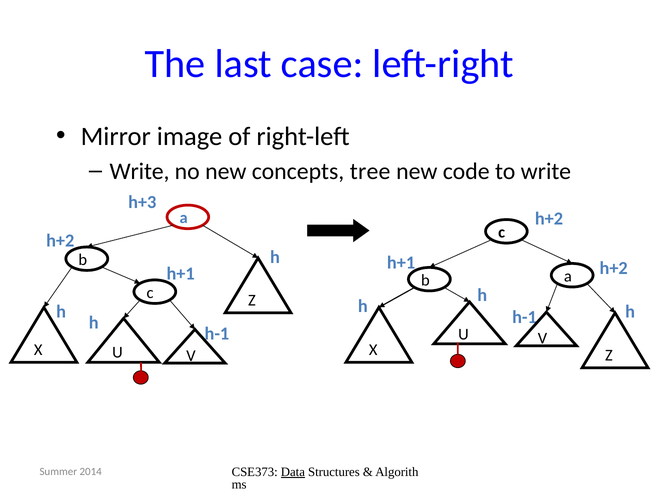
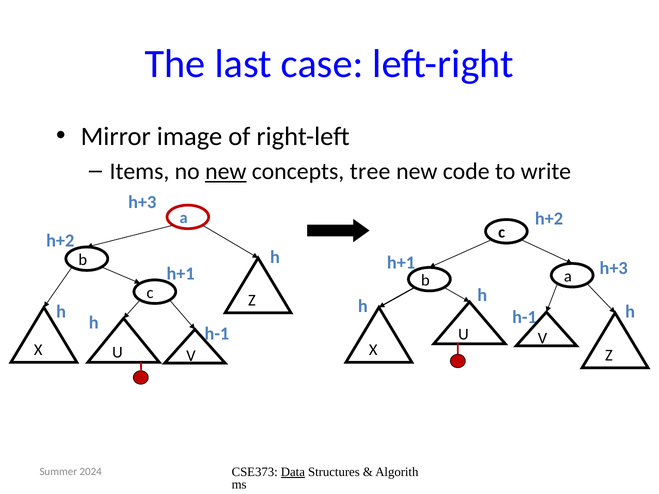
Write: Write -> Items (139, 172)
new underline: none -> present (226, 172)
h+2: h+2 -> h+3 (614, 268)
2014: 2014 -> 2024 (91, 472)
